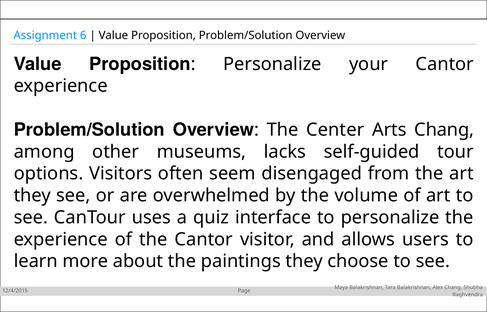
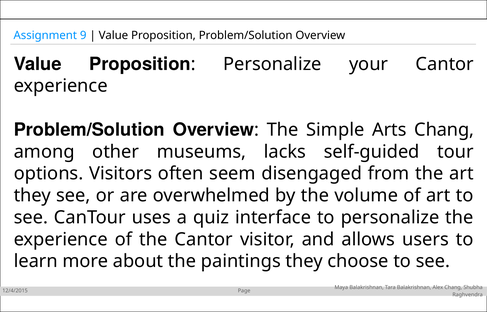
6: 6 -> 9 (83, 36)
Center: Center -> Simple (335, 130)
